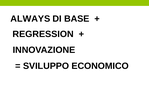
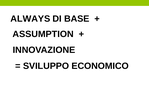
REGRESSION: REGRESSION -> ASSUMPTION (43, 34)
